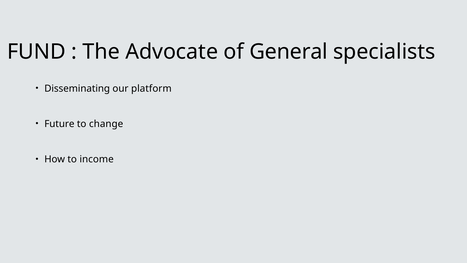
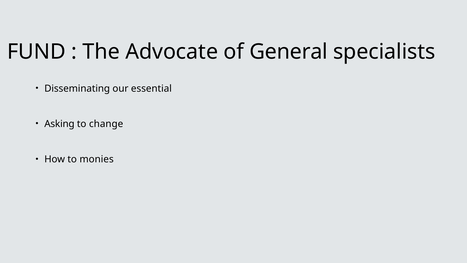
platform: platform -> essential (151, 88)
Future: Future -> Asking (59, 124)
income: income -> monies (97, 159)
